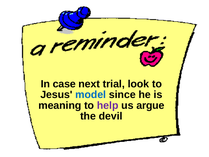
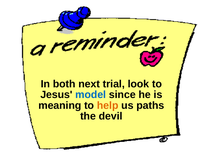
case: case -> both (64, 84)
help colour: purple -> orange (108, 105)
argue: argue -> paths (150, 105)
